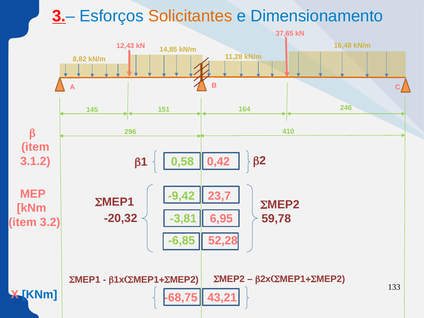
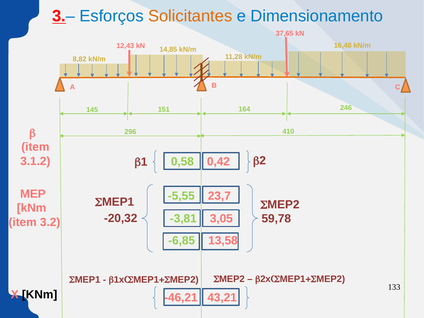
-9,42: -9,42 -> -5,55 (181, 196)
6,95: 6,95 -> 3,05 (221, 219)
52,28: 52,28 -> 13,58 (223, 241)
KNm colour: blue -> black (40, 295)
-68,75: -68,75 -> -46,21 (181, 298)
